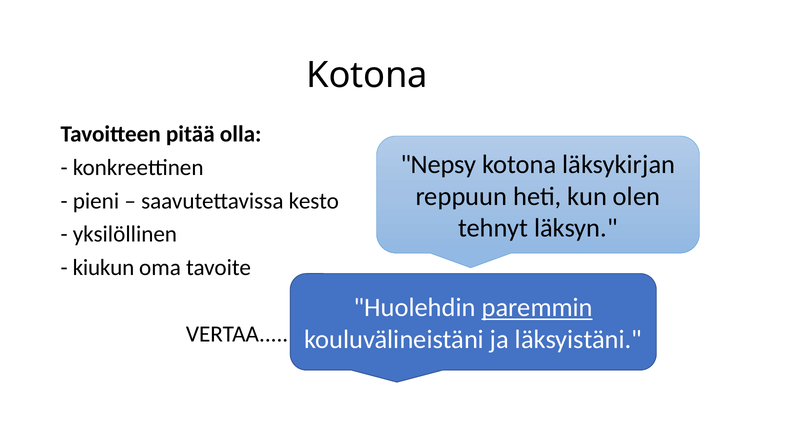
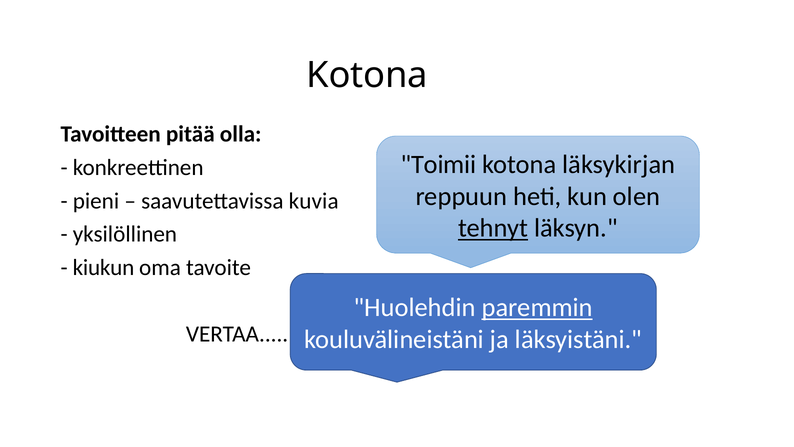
Nepsy: Nepsy -> Toimii (438, 164)
kesto: kesto -> kuvia (314, 201)
tehnyt underline: none -> present (493, 228)
